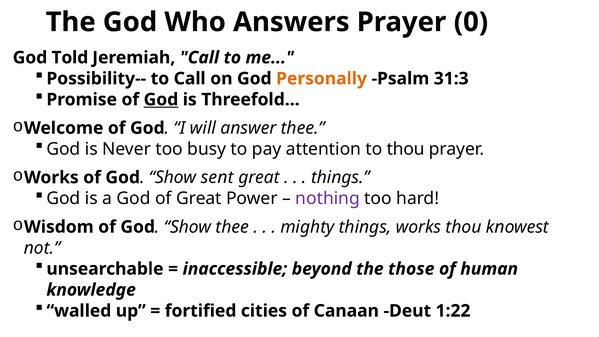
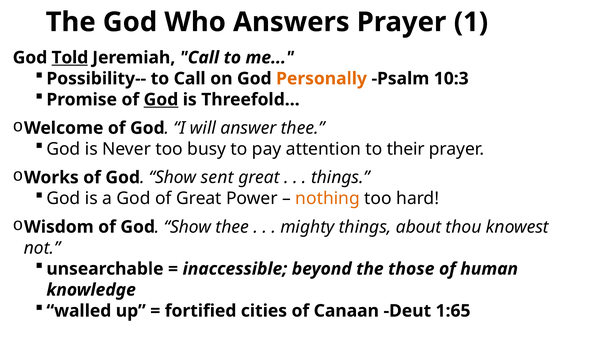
0: 0 -> 1 (471, 22)
Told underline: none -> present (70, 58)
31:3: 31:3 -> 10:3 (451, 79)
to thou: thou -> their (406, 149)
nothing colour: purple -> orange (328, 198)
things works: works -> about (419, 227)
1:22: 1:22 -> 1:65 (453, 311)
